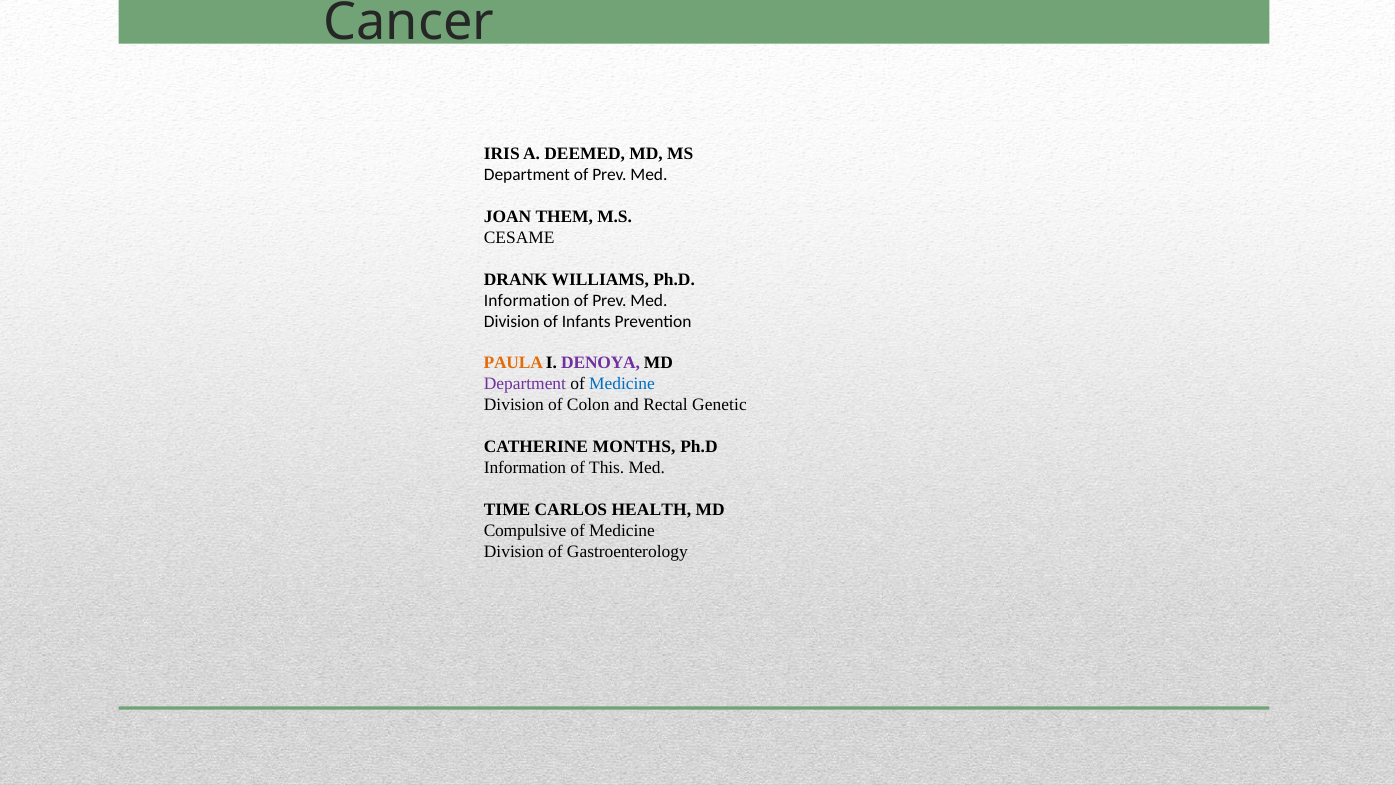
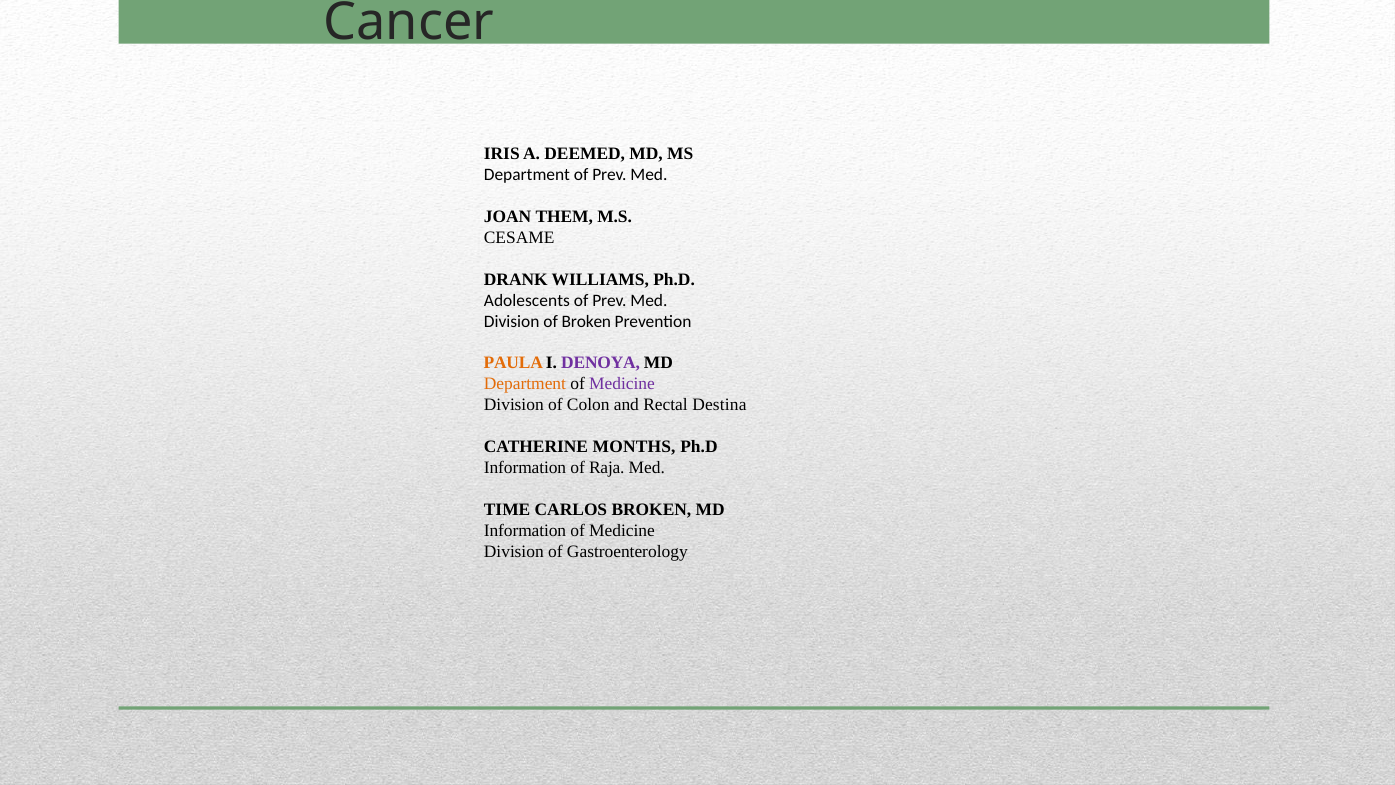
Information: Information -> Adolescents (527, 300)
of Infants: Infants -> Broken (586, 321)
Department colour: purple -> orange (525, 384)
Medicine colour: blue -> purple (622, 384)
Genetic: Genetic -> Destina (719, 405)
This: This -> Raja (607, 468)
CARLOS HEALTH: HEALTH -> BROKEN (651, 510)
Compulsive: Compulsive -> Information (525, 530)
